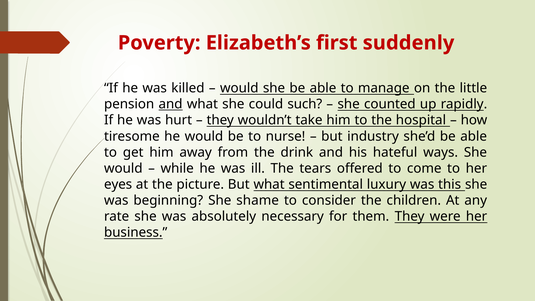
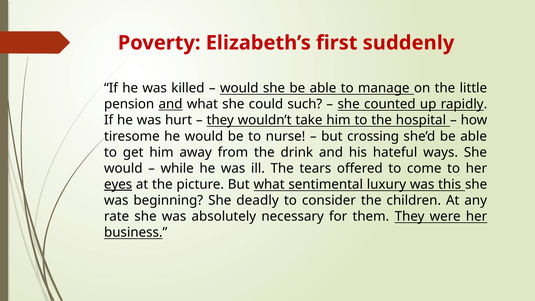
industry: industry -> crossing (373, 136)
eyes underline: none -> present (118, 184)
shame: shame -> deadly (258, 200)
